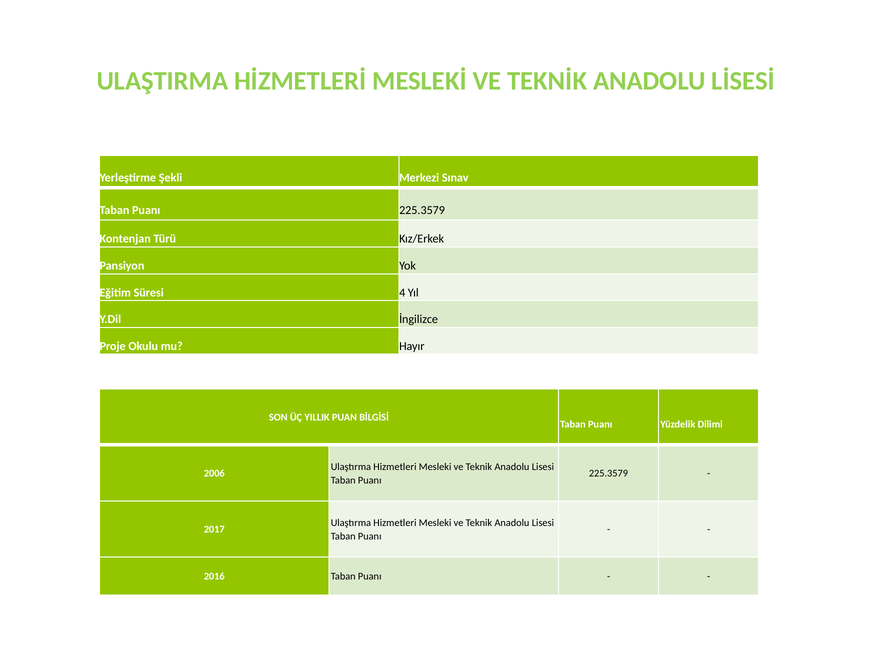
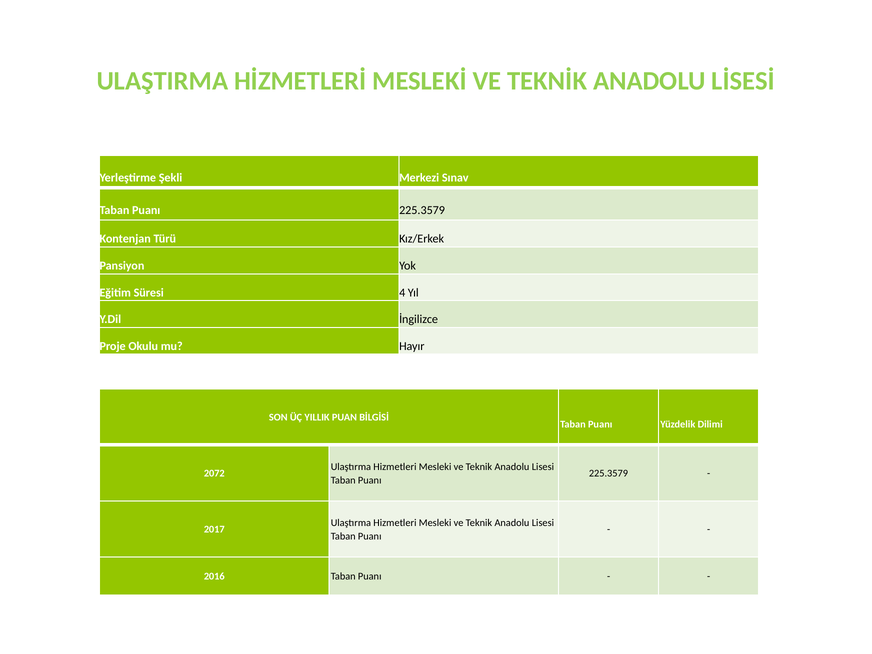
2006: 2006 -> 2072 (214, 473)
